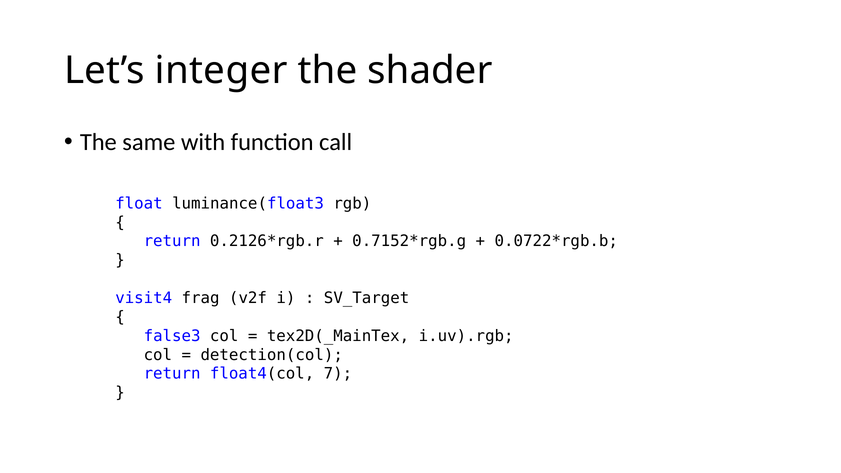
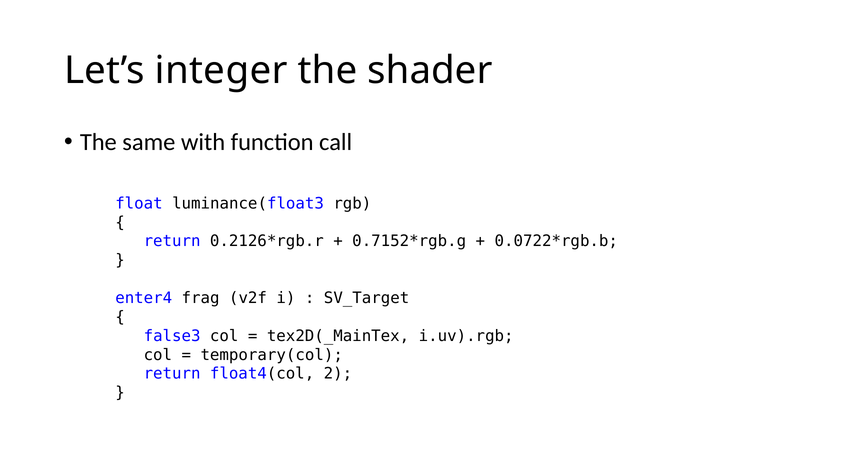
visit4: visit4 -> enter4 (144, 298)
detection(col: detection(col -> temporary(col (272, 355)
7: 7 -> 2 (338, 374)
